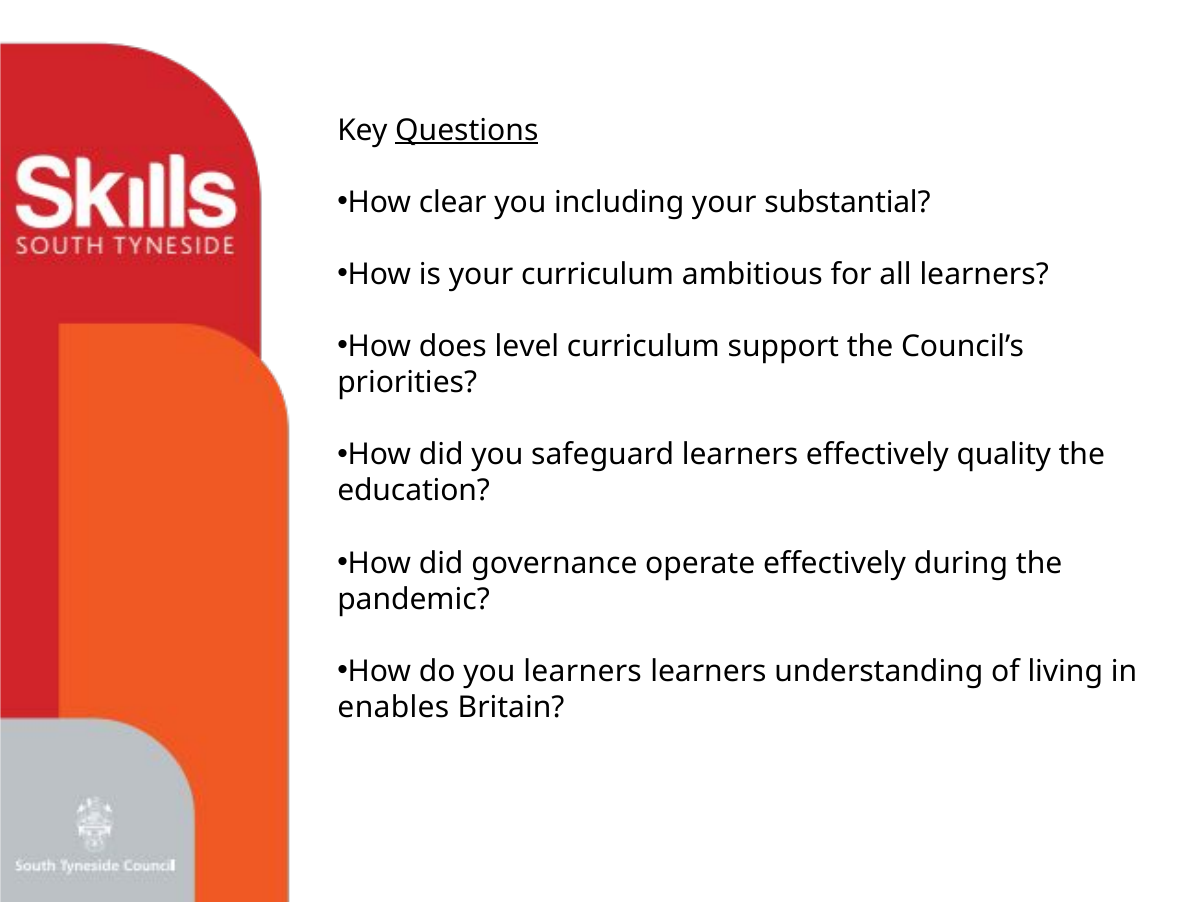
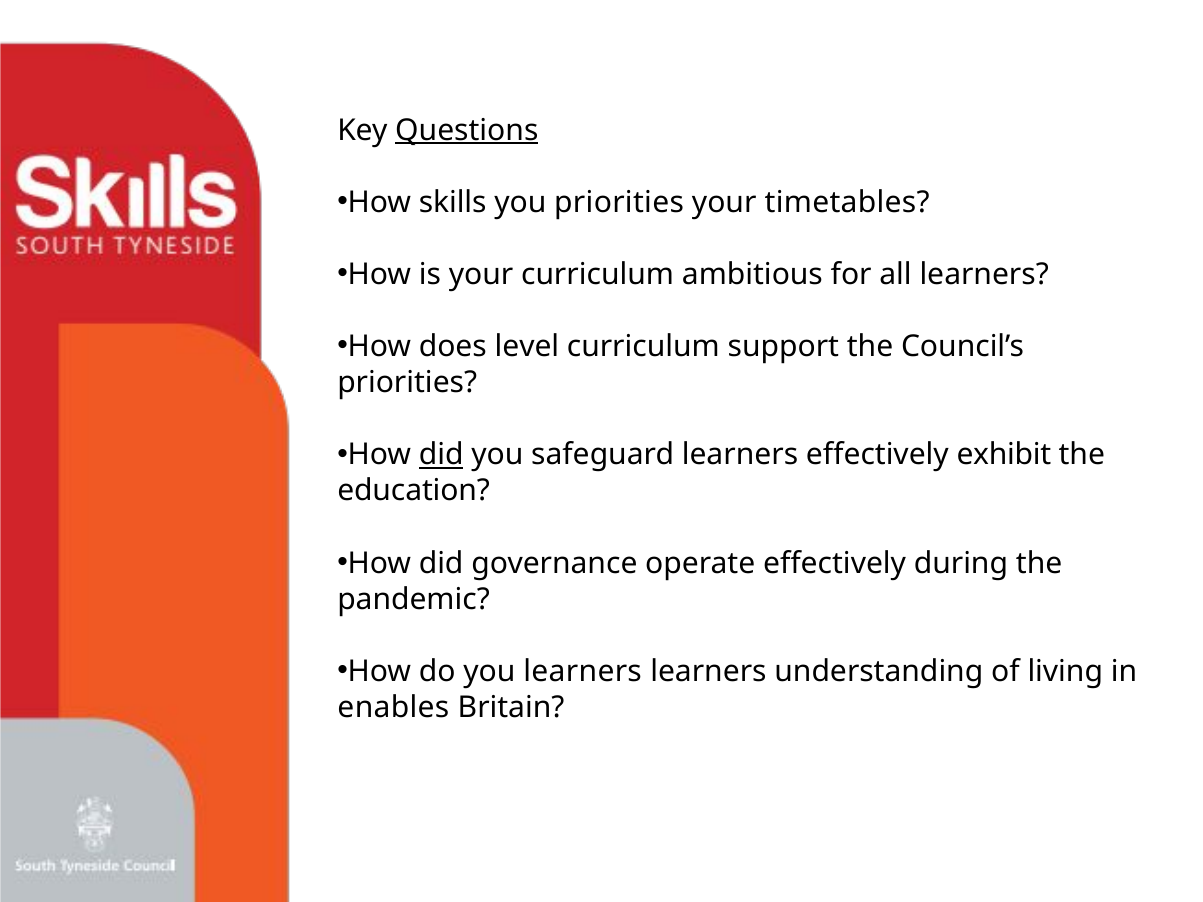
clear: clear -> skills (453, 202)
you including: including -> priorities (619, 202)
substantial: substantial -> timetables (847, 202)
did underline: none -> present (441, 455)
quality: quality -> exhibit (1004, 455)
